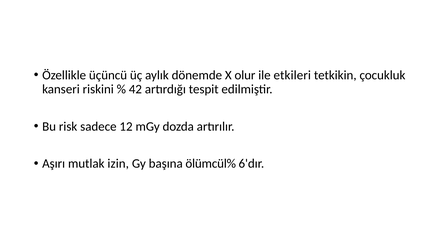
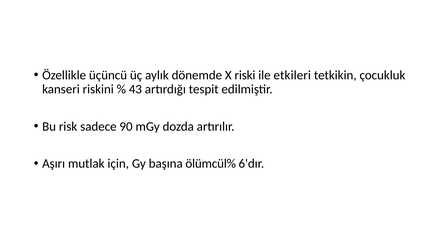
olur: olur -> riski (245, 75)
42: 42 -> 43 (135, 89)
12: 12 -> 90 (126, 126)
izin: izin -> için (118, 164)
